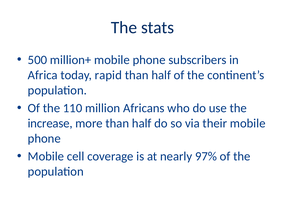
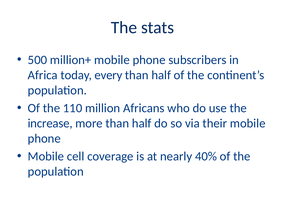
rapid: rapid -> every (108, 75)
97%: 97% -> 40% (206, 156)
